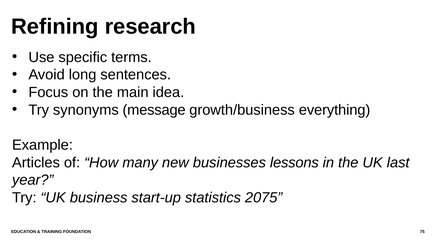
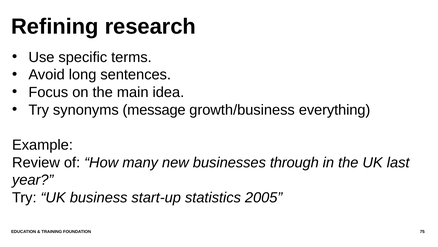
Articles: Articles -> Review (36, 162)
lessons: lessons -> through (294, 162)
2075: 2075 -> 2005 (264, 197)
